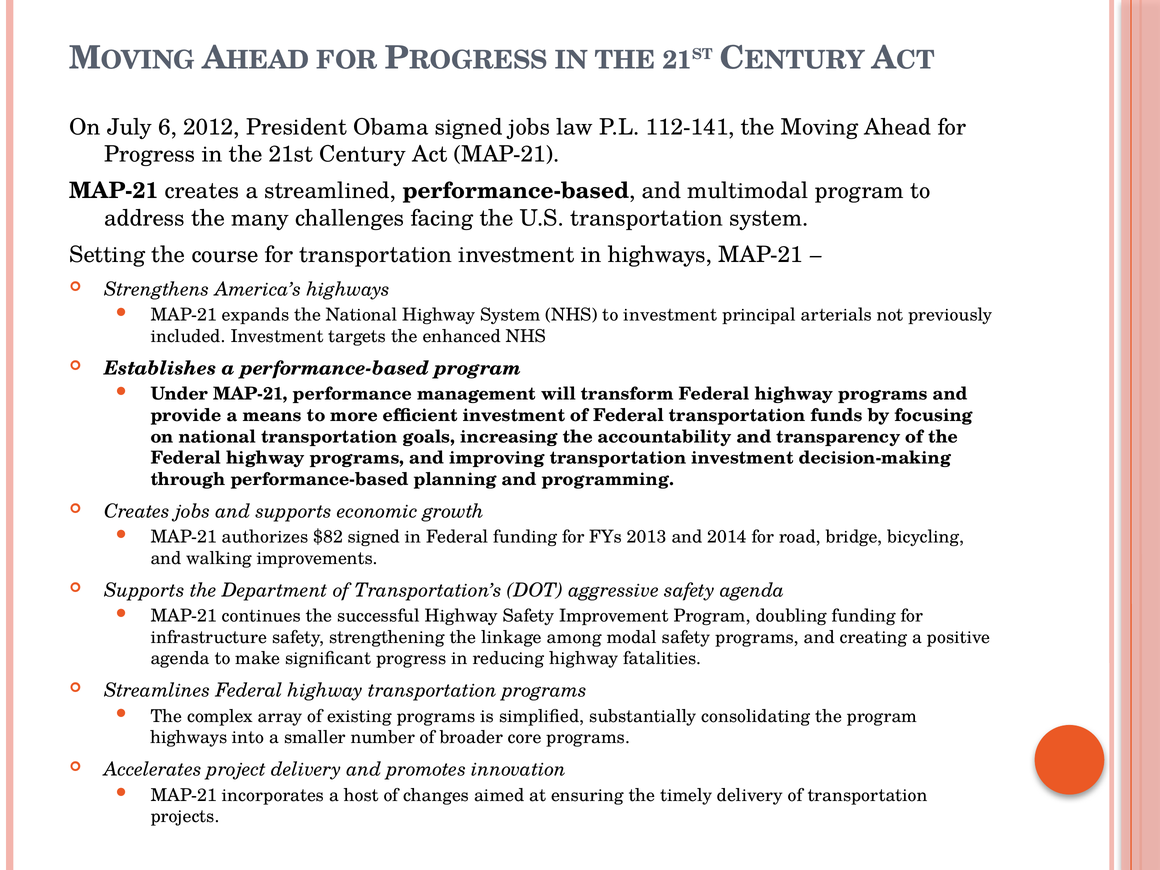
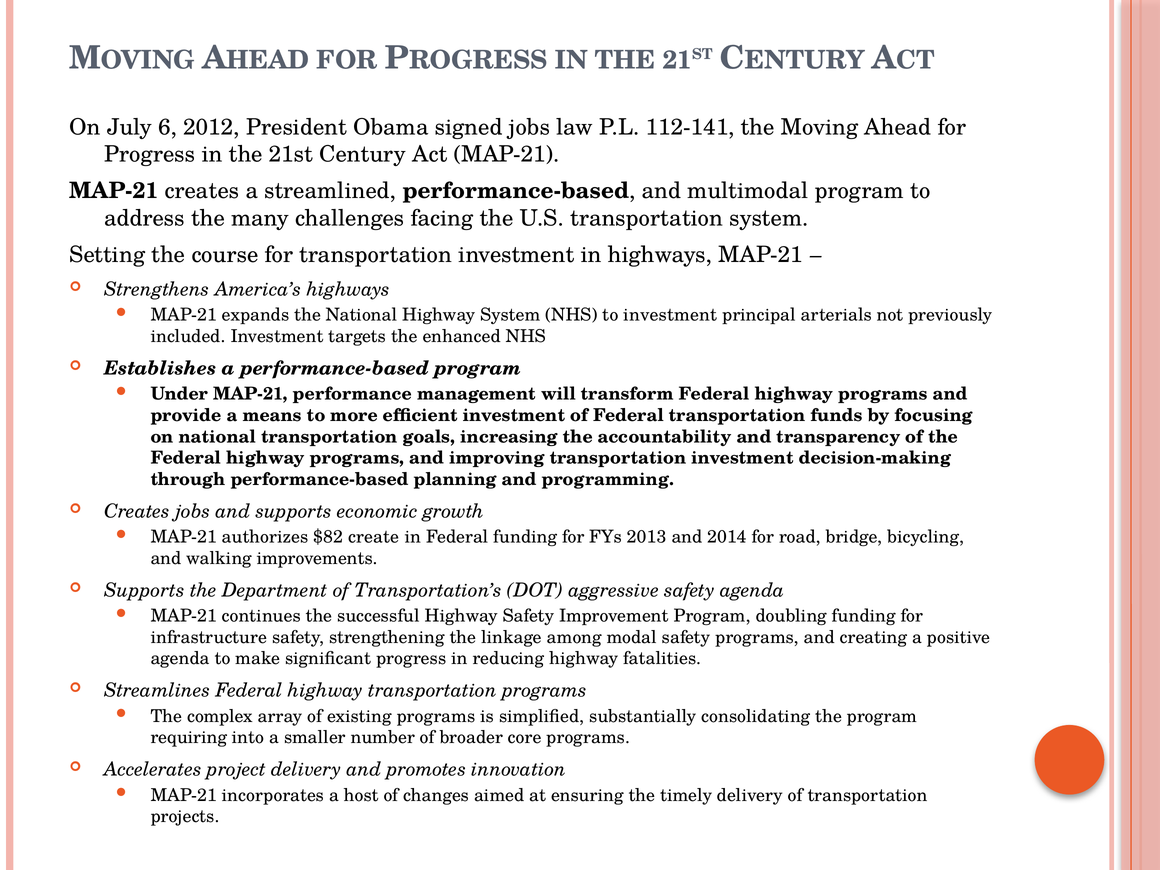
$82 signed: signed -> create (374, 537)
highways: highways -> requiring (189, 738)
